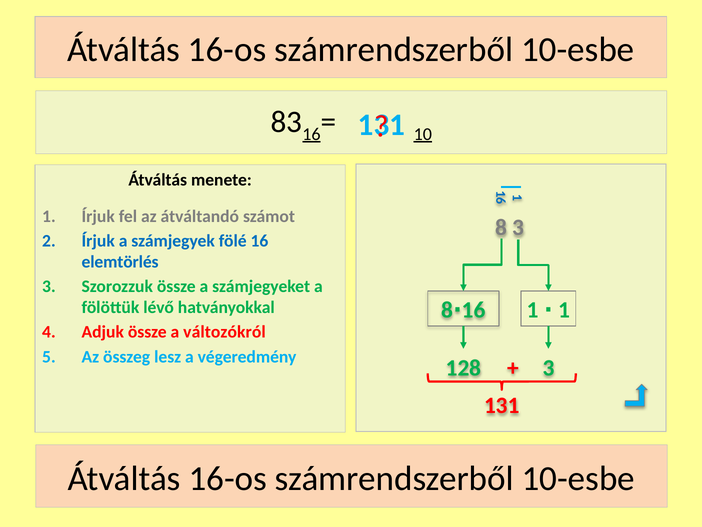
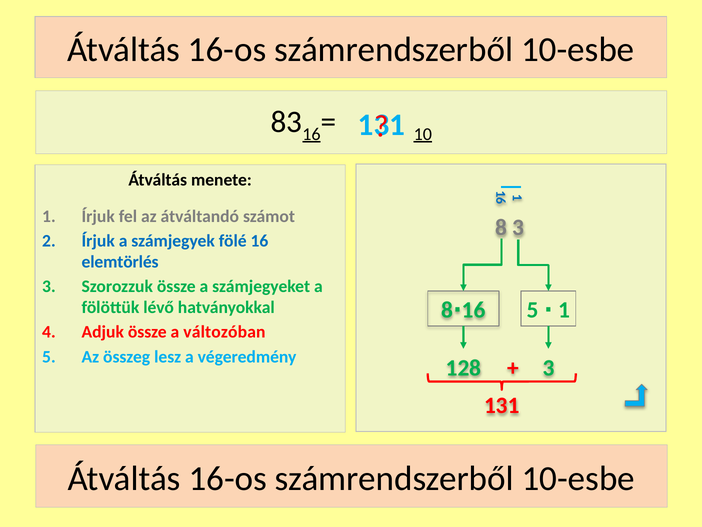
1: 1 -> 5 (533, 310)
változókról: változókról -> változóban (224, 332)
